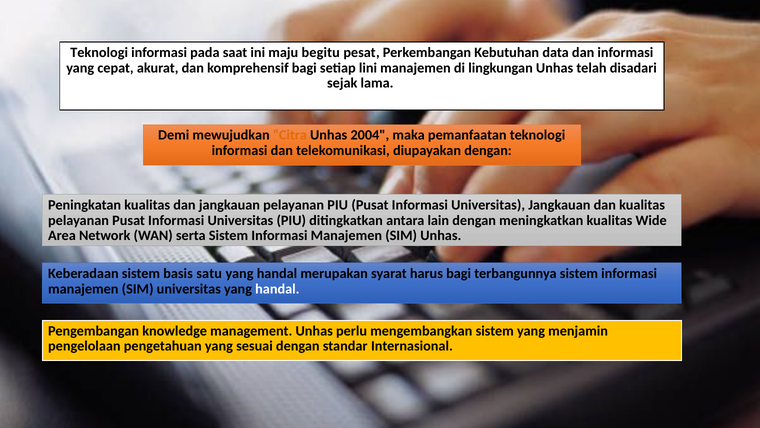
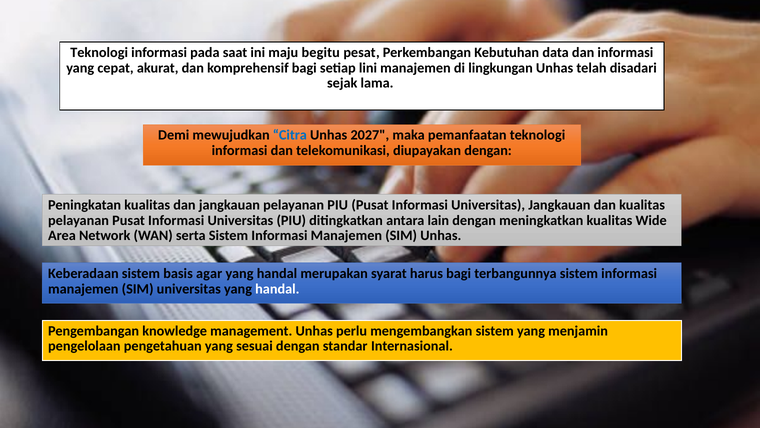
Citra colour: orange -> blue (290, 135)
2004: 2004 -> 2027 (370, 135)
satu: satu -> agar (209, 273)
